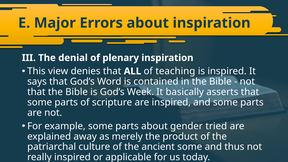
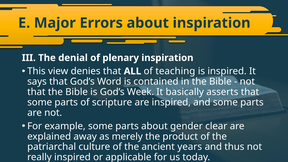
tried: tried -> clear (216, 126)
ancient some: some -> years (190, 147)
